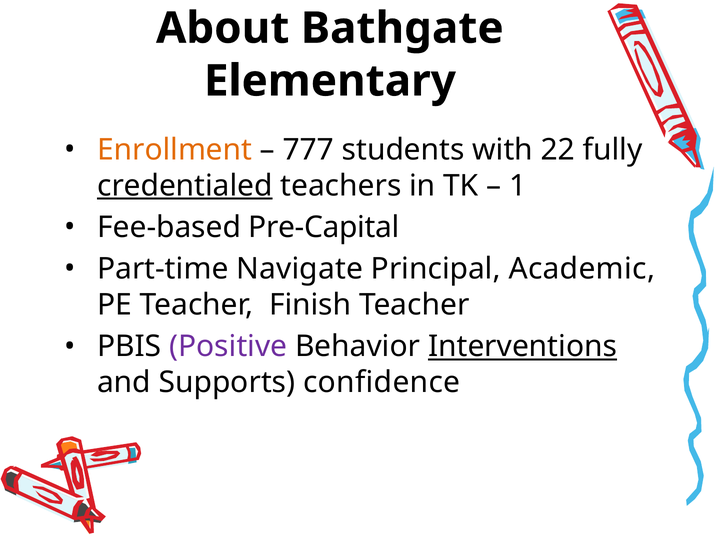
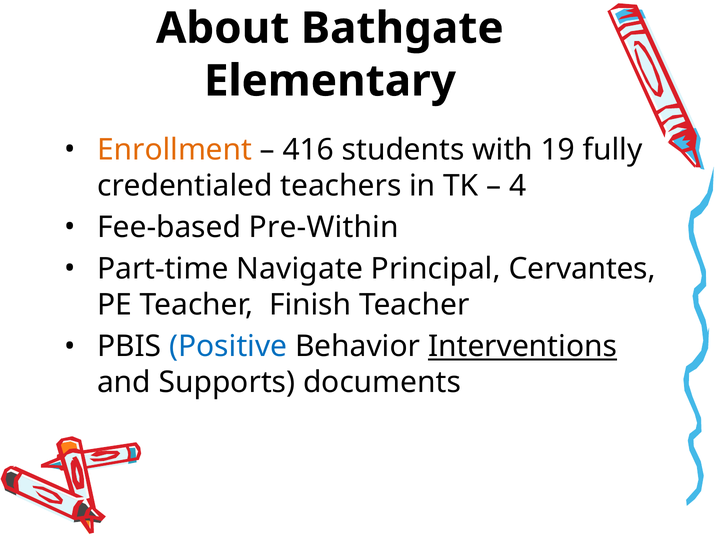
777: 777 -> 416 (308, 150)
22: 22 -> 19 (558, 150)
credentialed underline: present -> none (185, 186)
1: 1 -> 4 (518, 186)
Pre-Capital: Pre-Capital -> Pre-Within (324, 227)
Academic: Academic -> Cervantes (582, 269)
Positive colour: purple -> blue (228, 347)
confidence: confidence -> documents (382, 383)
